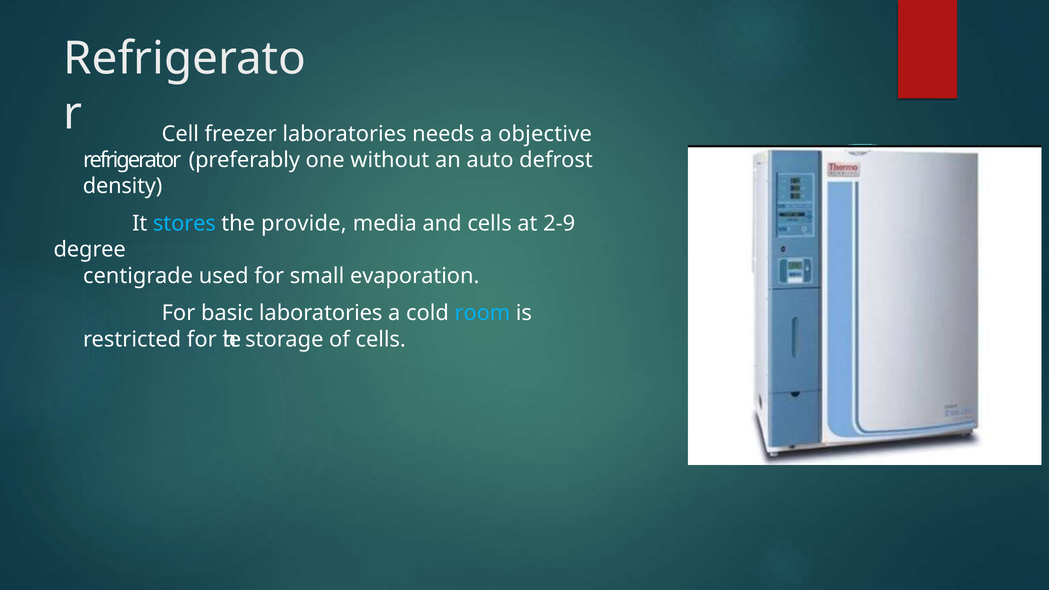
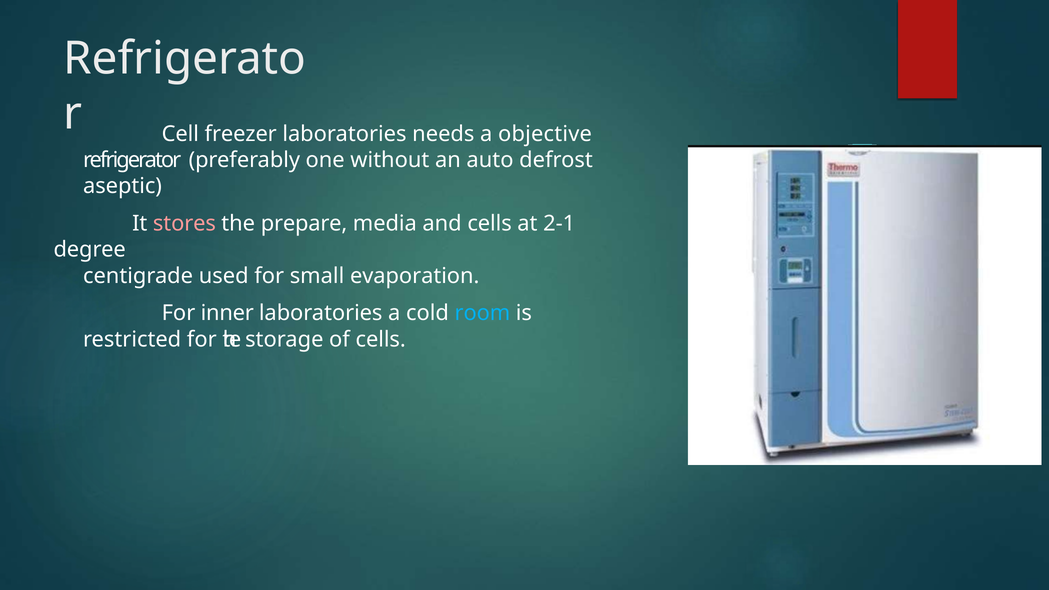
density: density -> aseptic (122, 186)
stores colour: light blue -> pink (184, 224)
provide: provide -> prepare (304, 224)
2-9: 2-9 -> 2-1 (559, 224)
basic: basic -> inner (227, 313)
